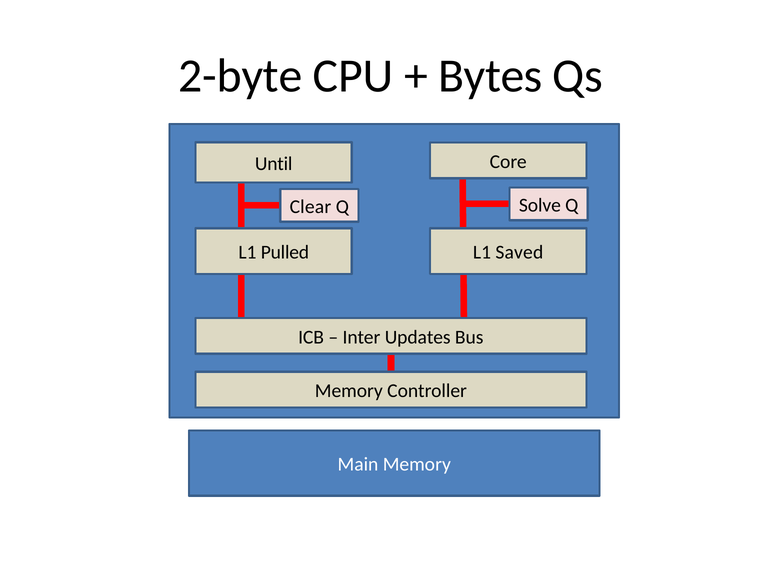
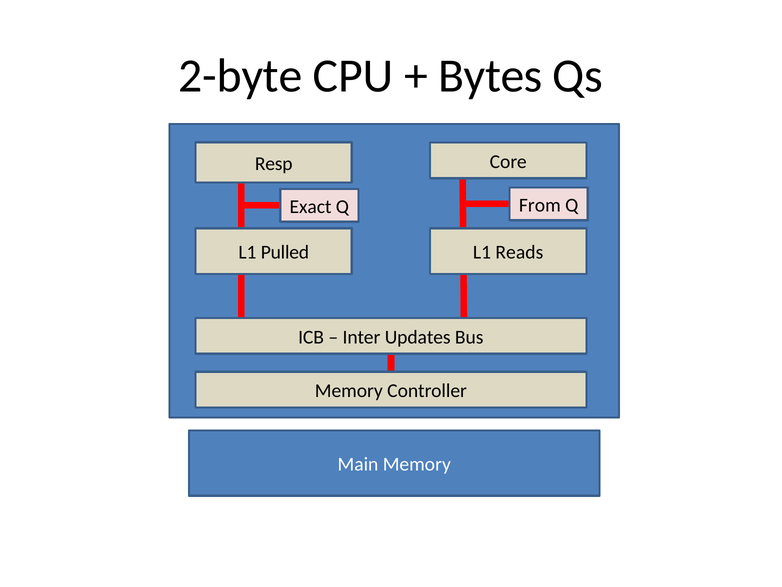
Until: Until -> Resp (274, 164)
Clear: Clear -> Exact (311, 207)
Solve: Solve -> From (540, 205)
Saved: Saved -> Reads (519, 252)
